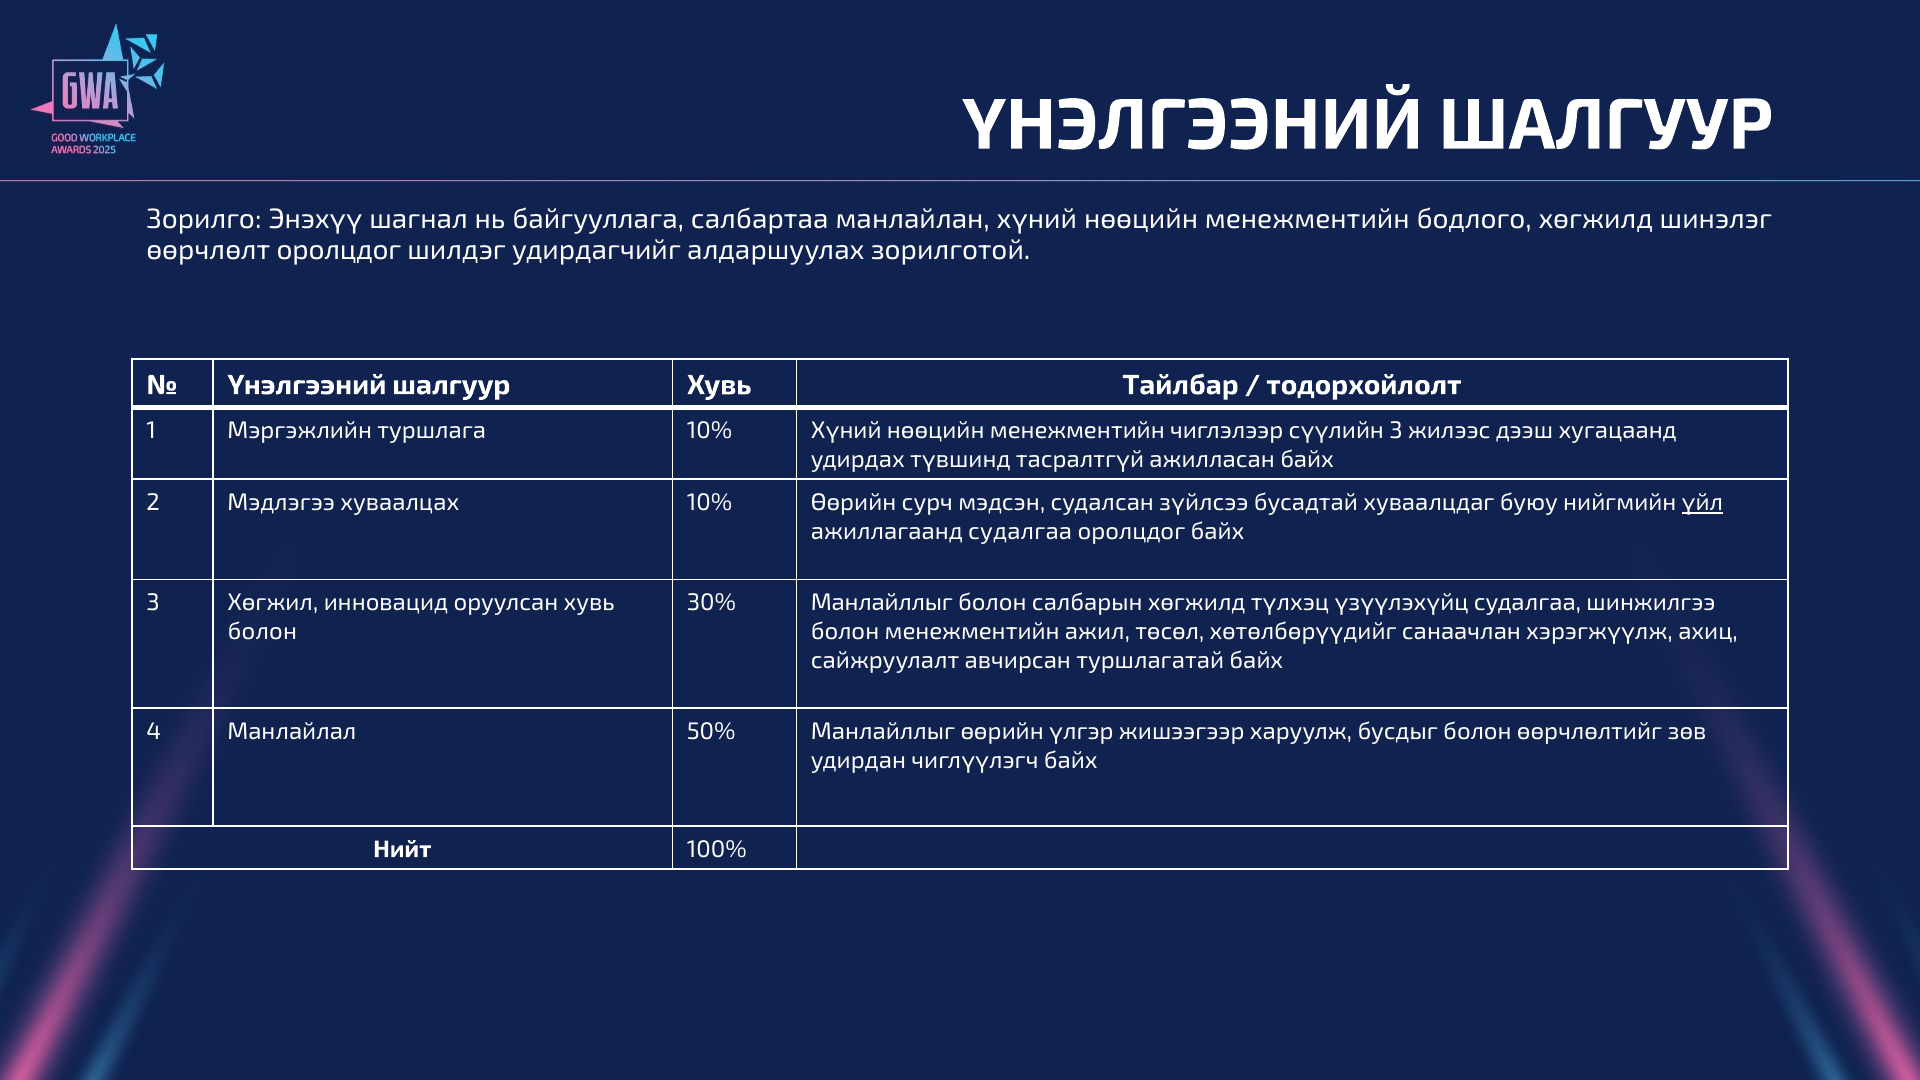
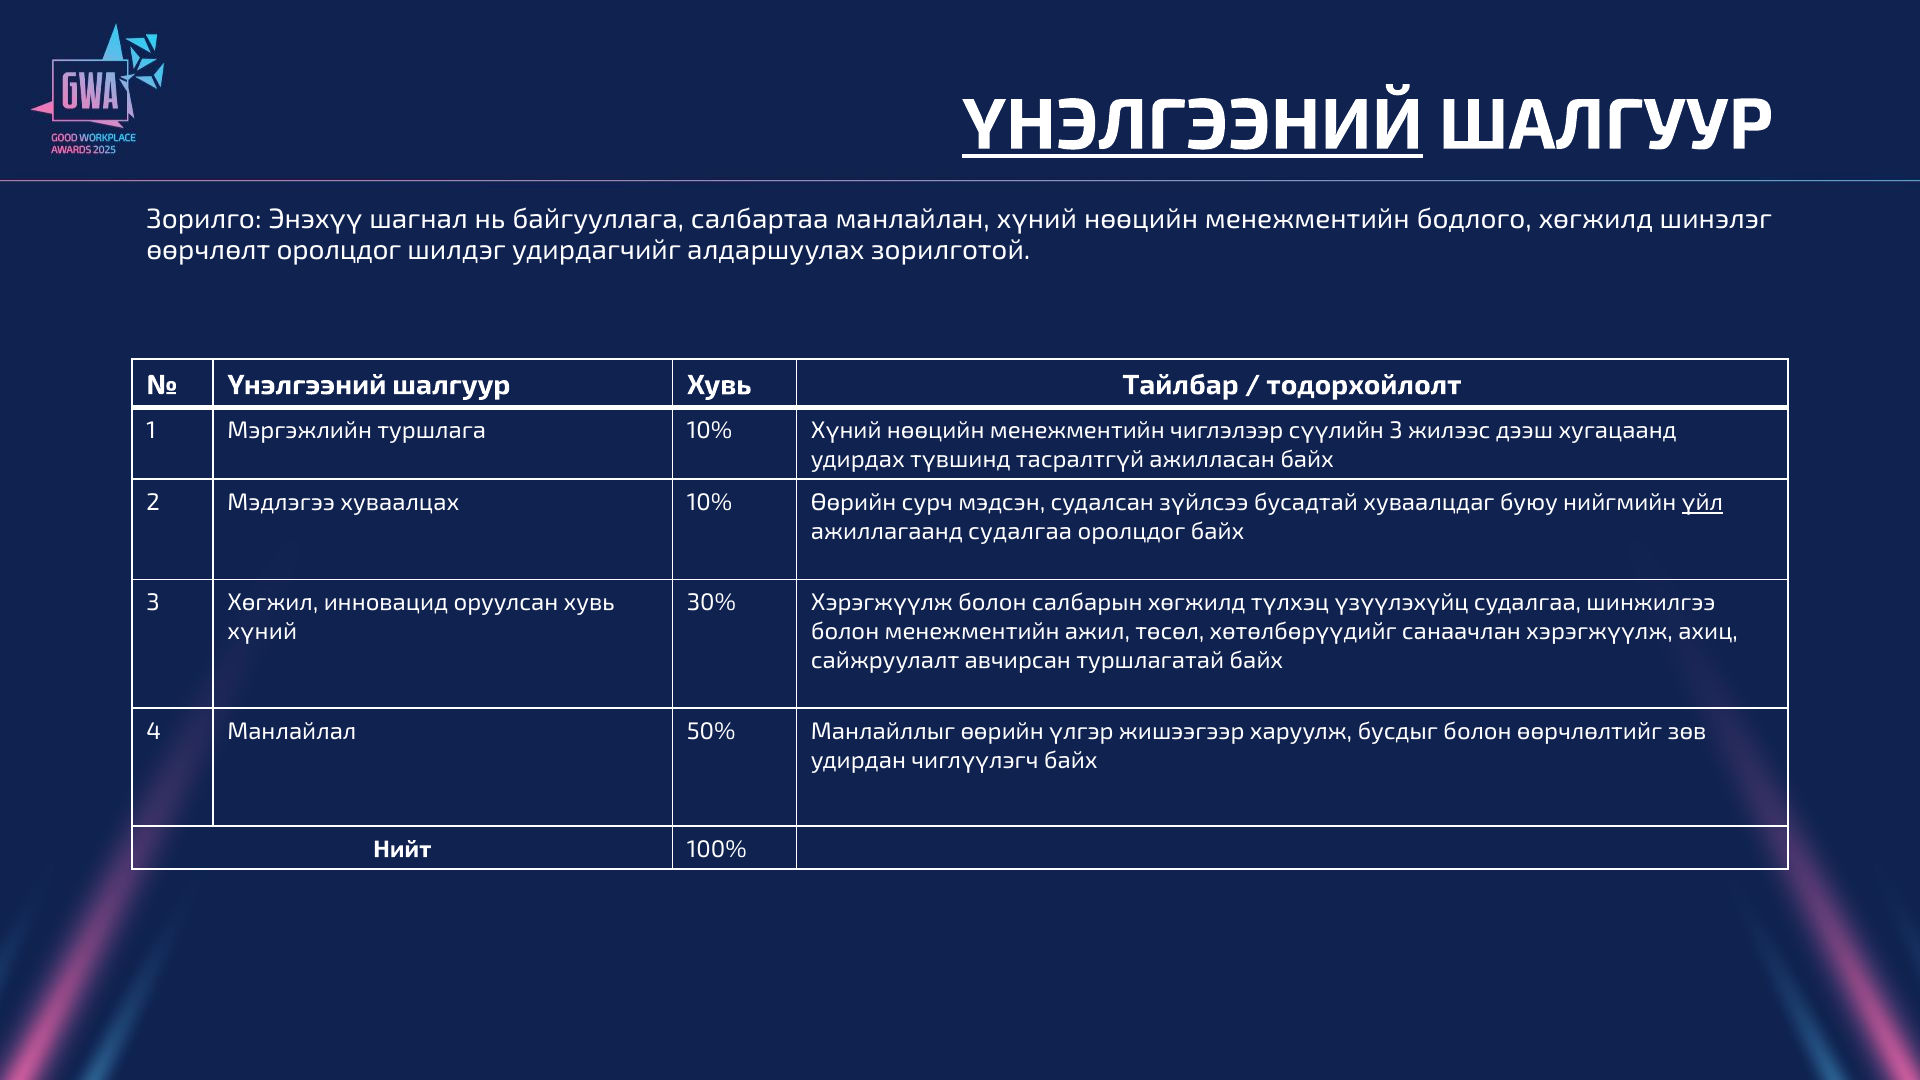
ҮНЭЛГЭЭНИЙ underline: none -> present (1193, 125)
30% Манлайллыг: Манлайллыг -> Хэрэгжүүлж (882, 603)
болон: болон -> хүний (262, 631)
